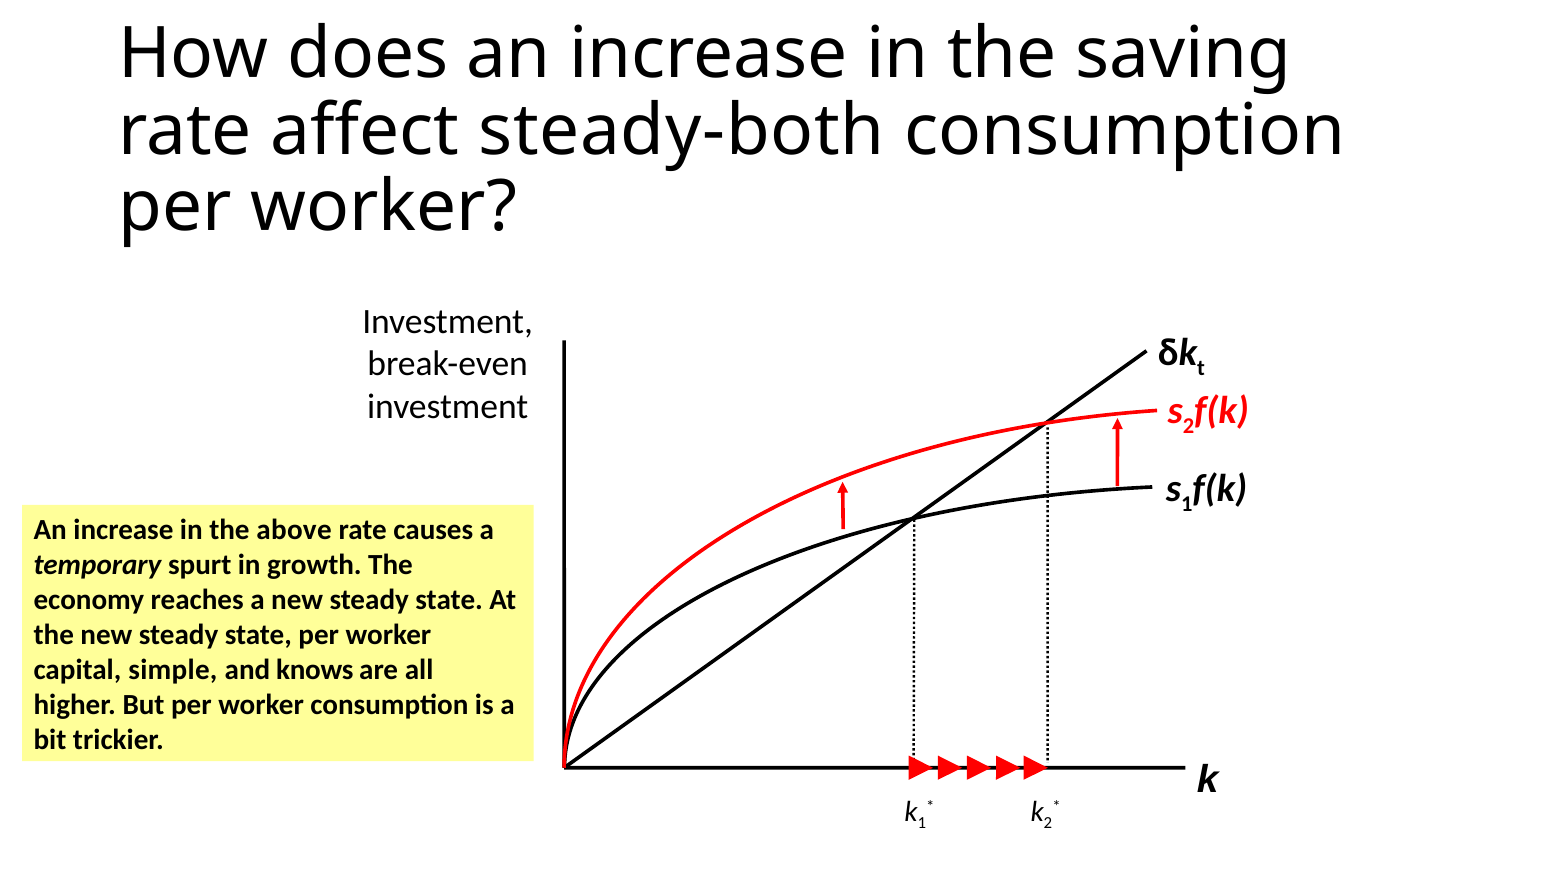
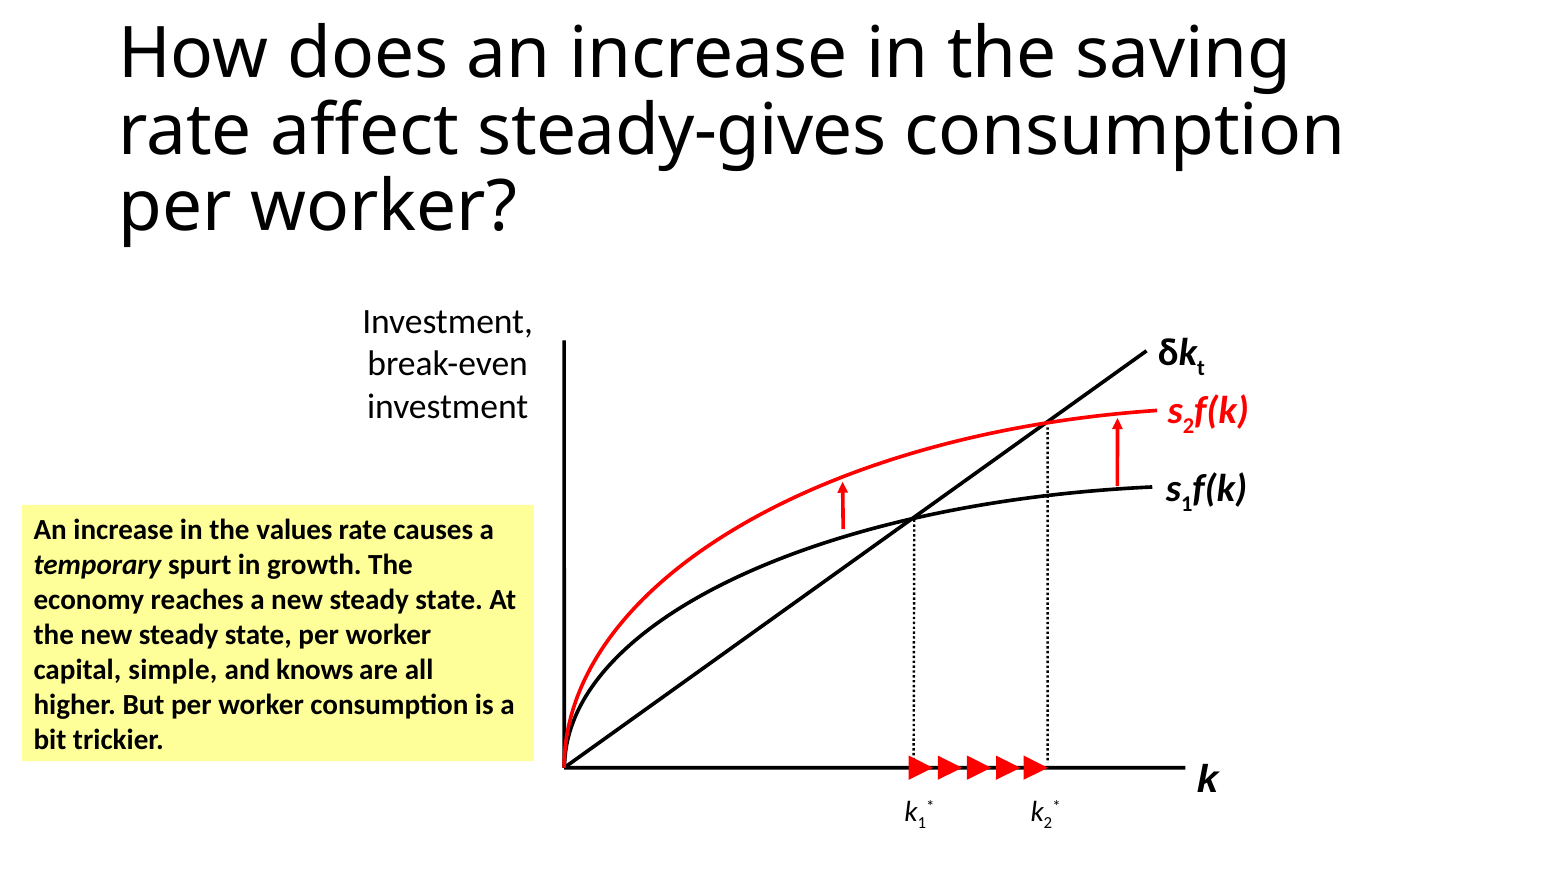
steady-both: steady-both -> steady-gives (682, 130)
above: above -> values (294, 530)
